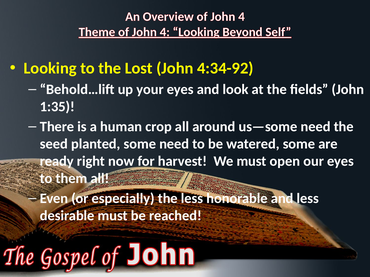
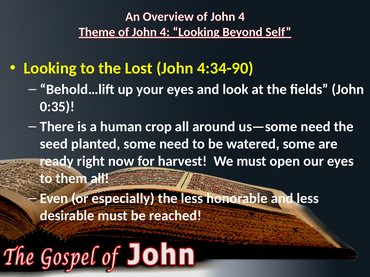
4:34-92: 4:34-92 -> 4:34-90 (225, 68)
1:35: 1:35 -> 0:35 (57, 107)
